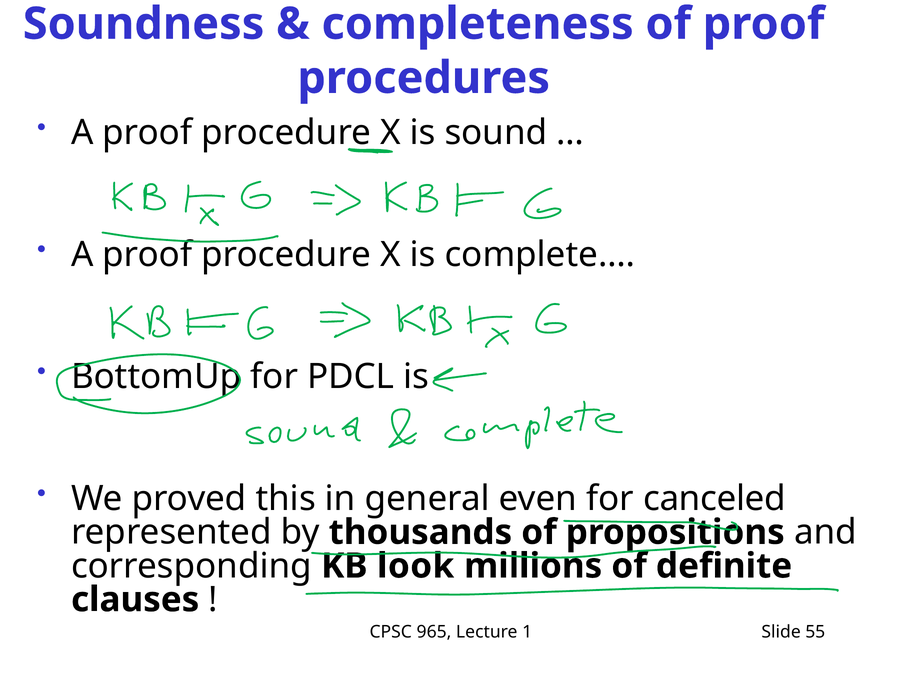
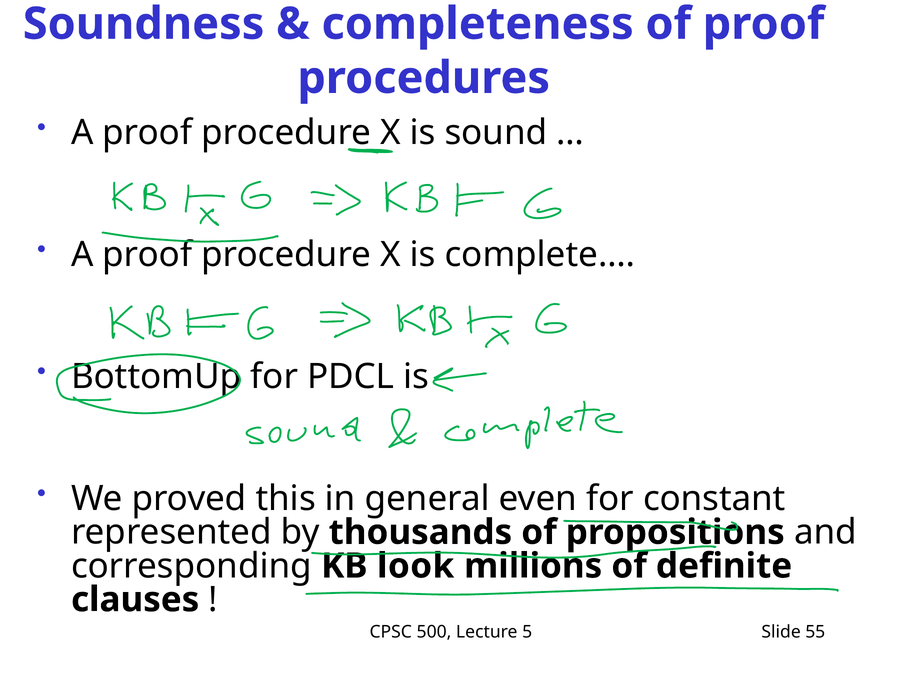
canceled: canceled -> constant (714, 499)
965: 965 -> 500 (434, 633)
1: 1 -> 5 (527, 633)
